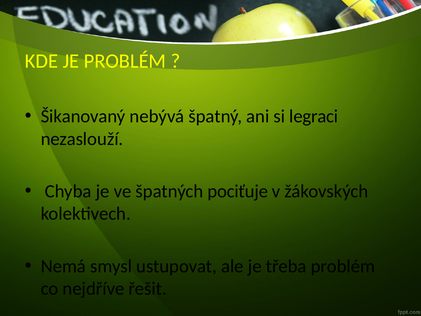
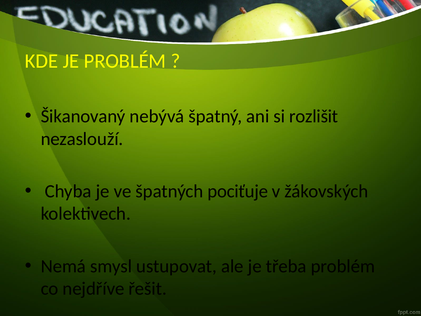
legraci: legraci -> rozlišit (314, 116)
